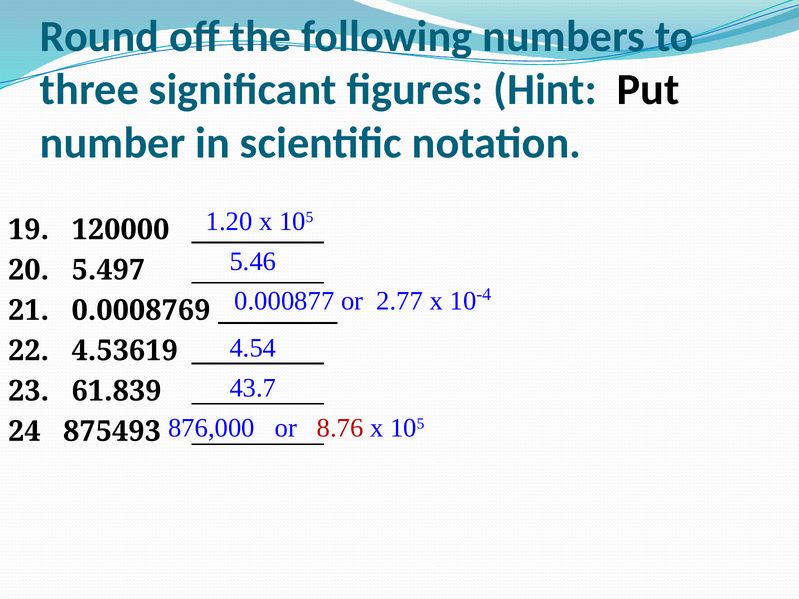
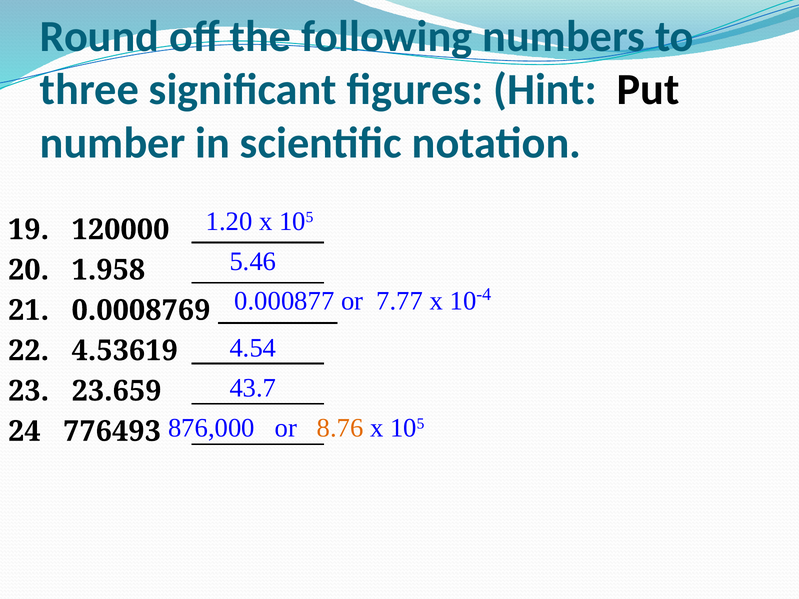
5.497: 5.497 -> 1.958 (108, 270)
2.77: 2.77 -> 7.77 (400, 301)
61.839: 61.839 -> 23.659 (117, 391)
8.76 colour: red -> orange (340, 428)
875493: 875493 -> 776493 (112, 432)
